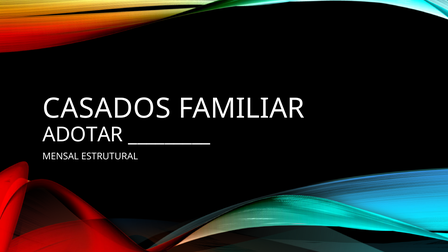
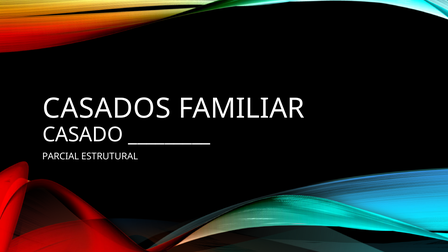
ADOTAR: ADOTAR -> CASADO (83, 135)
MENSAL: MENSAL -> PARCIAL (61, 157)
